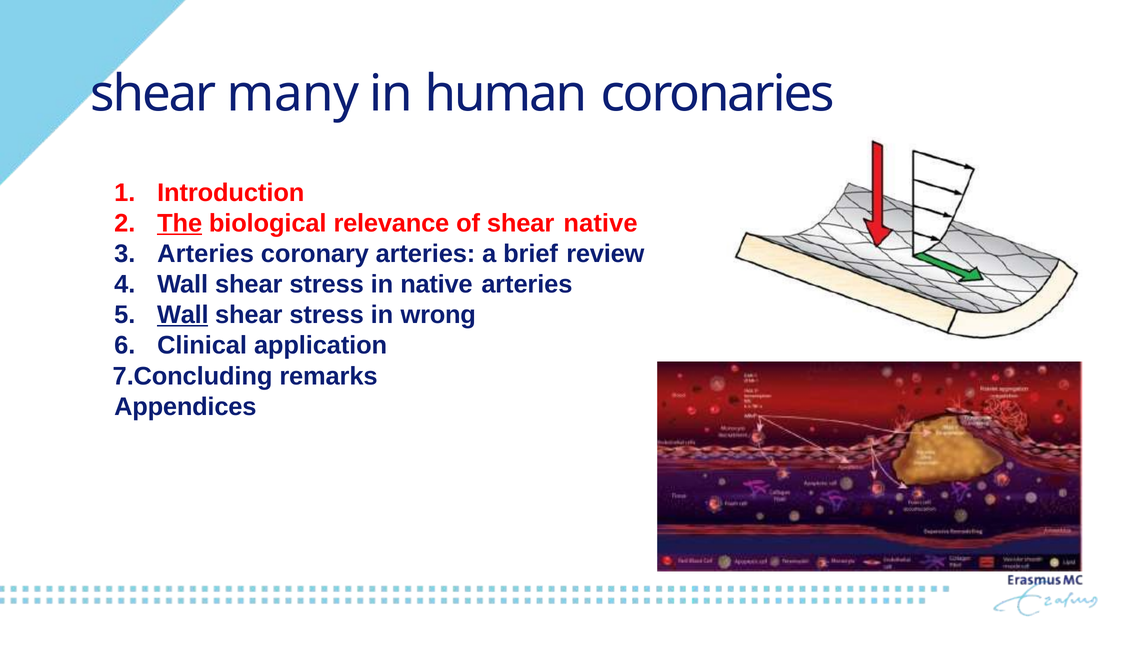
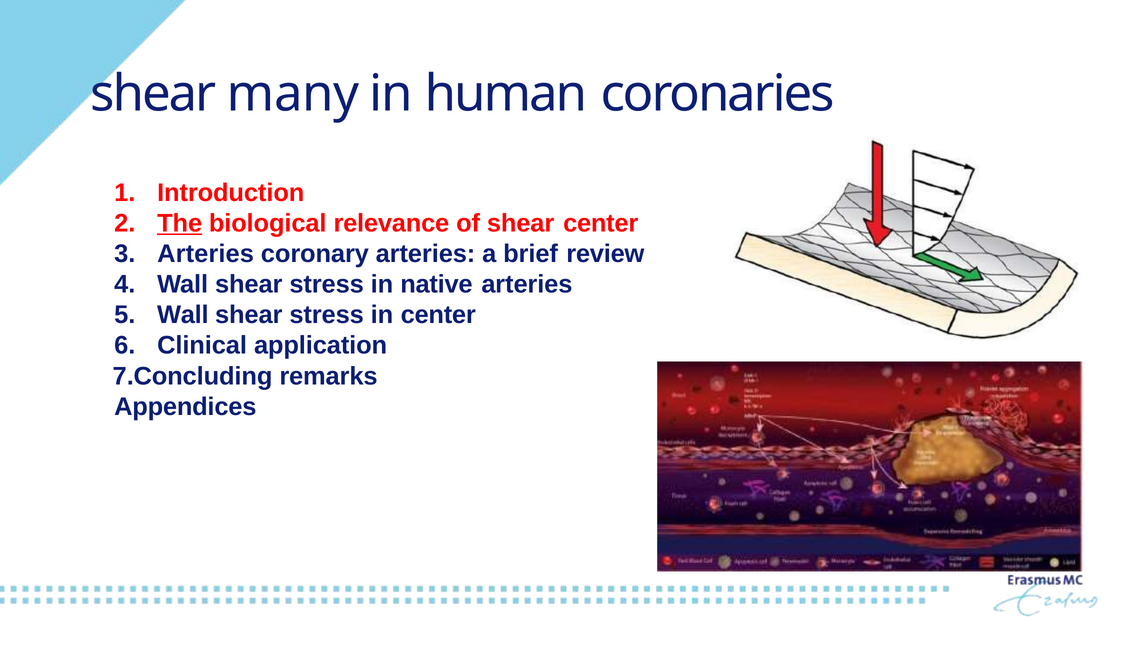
shear native: native -> center (601, 223)
Wall underline: present -> none (183, 315)
in wrong: wrong -> center (438, 315)
